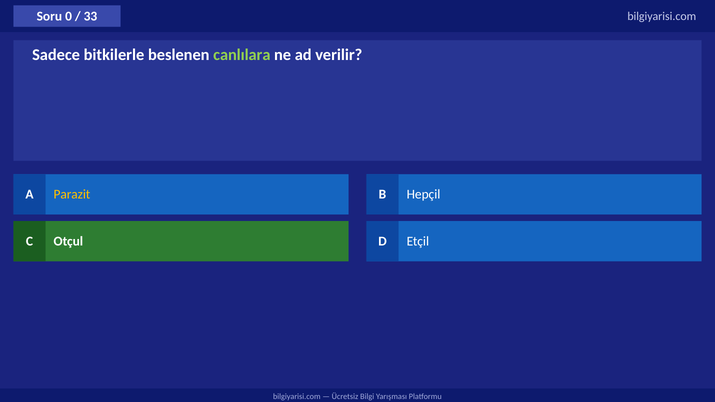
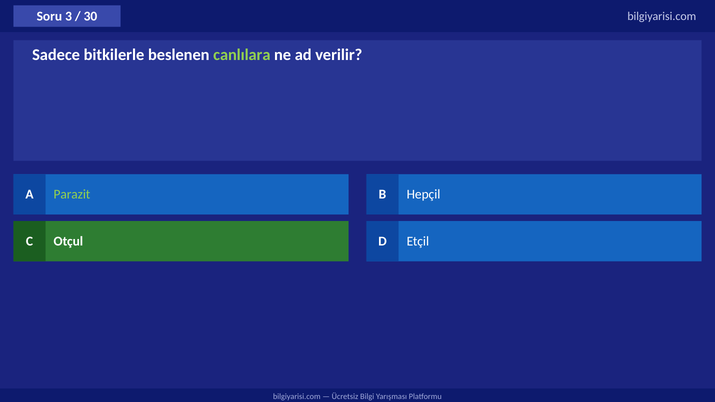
0: 0 -> 3 (69, 16)
33: 33 -> 30 (90, 16)
Parazit colour: yellow -> light green (72, 195)
